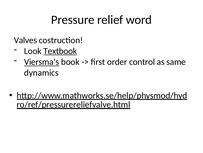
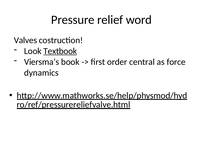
Viersma’s underline: present -> none (42, 62)
control: control -> central (142, 62)
same: same -> force (176, 62)
